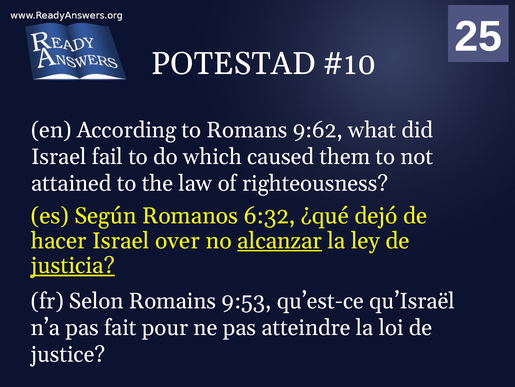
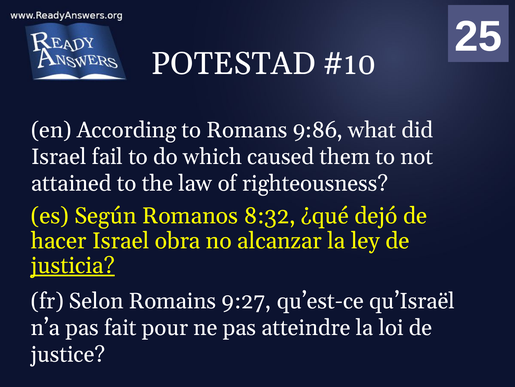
9:62: 9:62 -> 9:86 (318, 130)
6:32: 6:32 -> 8:32 (270, 216)
over: over -> obra (178, 240)
alcanzar underline: present -> none (280, 240)
9:53: 9:53 -> 9:27 (246, 301)
